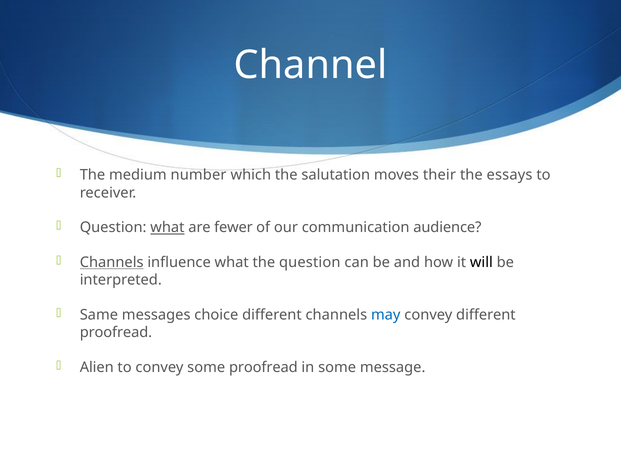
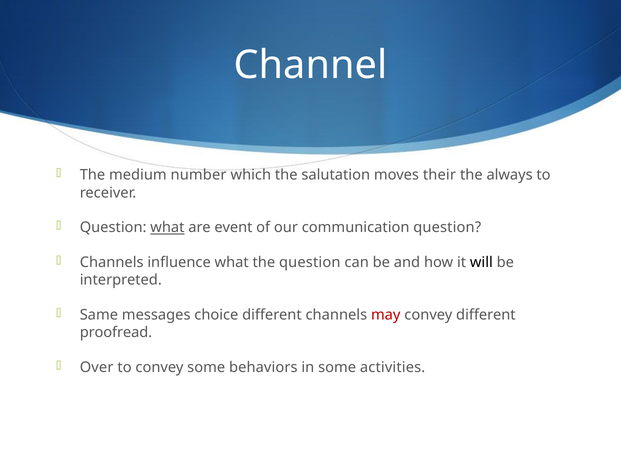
essays: essays -> always (510, 175)
fewer: fewer -> event (233, 227)
communication audience: audience -> question (447, 227)
Channels underline: present -> none (112, 262)
may colour: blue -> red (386, 315)
Alien: Alien -> Over (97, 367)
some proofread: proofread -> behaviors (263, 367)
message: message -> activities (393, 367)
